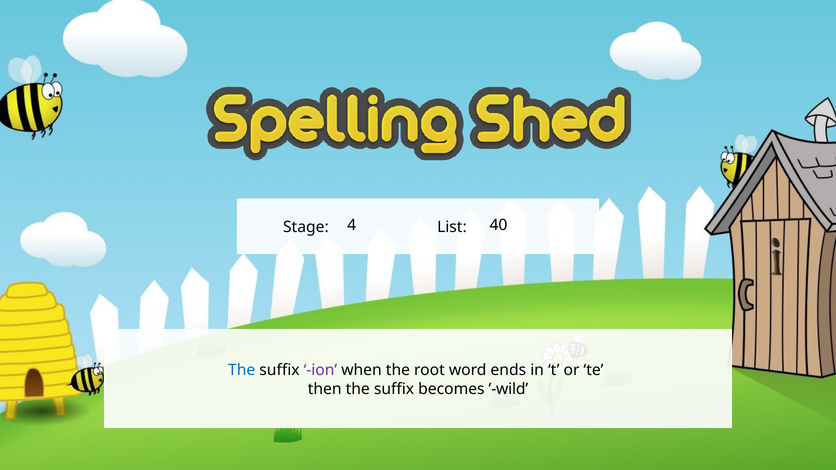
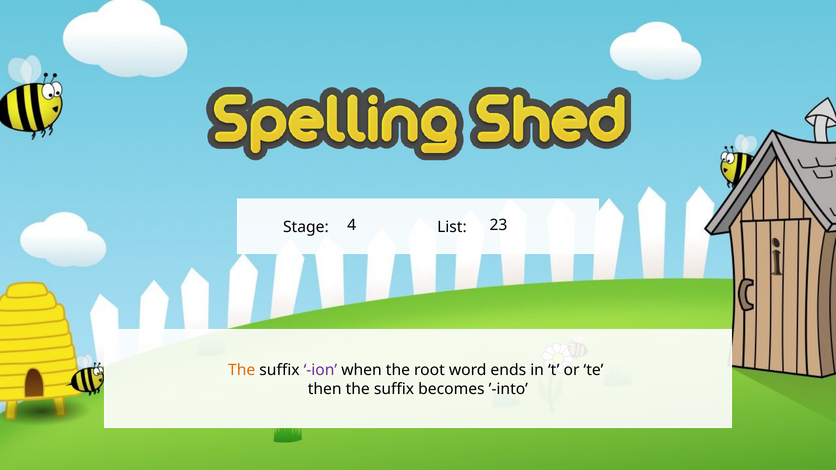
40: 40 -> 23 (498, 225)
The colour: blue -> orange (242, 370)
’-wild: ’-wild -> ’-into (508, 389)
